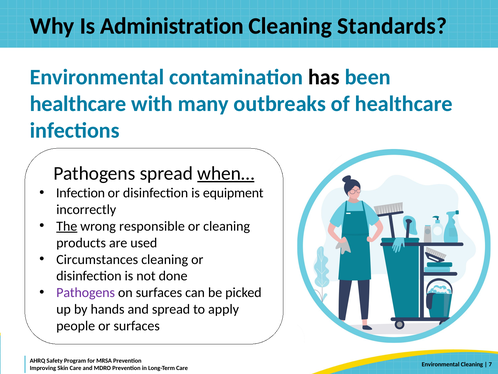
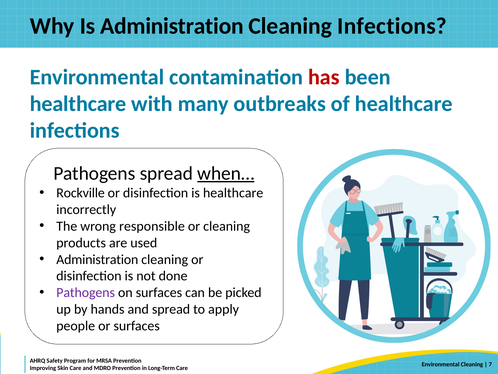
Cleaning Standards: Standards -> Infections (392, 26)
has colour: black -> red (324, 77)
Infection: Infection -> Rockville (81, 193)
is equipment: equipment -> healthcare (233, 193)
The underline: present -> none (67, 226)
Circumstances: Circumstances -> Administration (97, 259)
